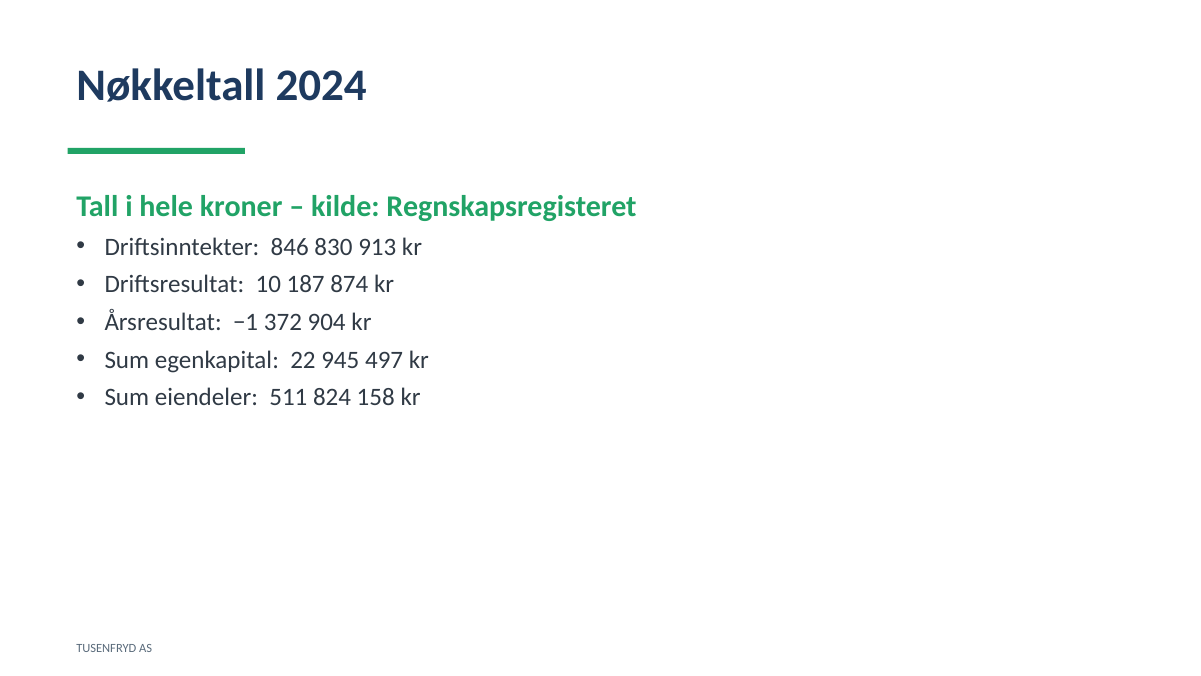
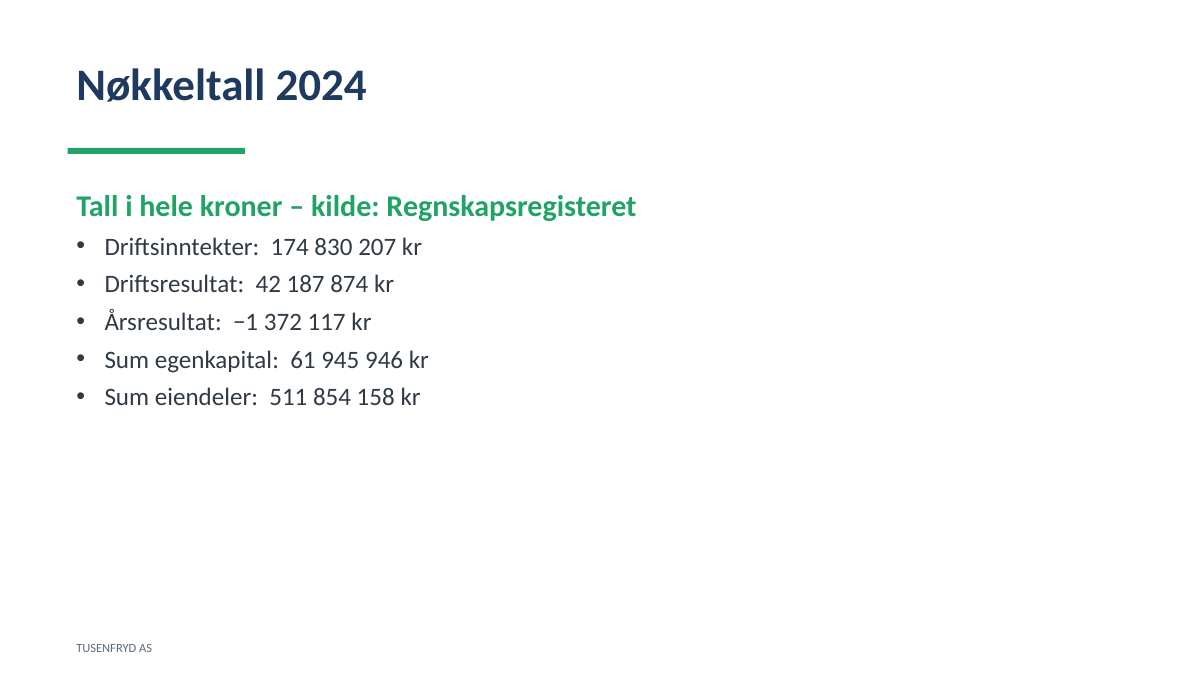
846: 846 -> 174 (290, 247)
913: 913 -> 207 (377, 247)
10: 10 -> 42 (268, 285)
904: 904 -> 117 (327, 322)
22: 22 -> 61 (303, 360)
497: 497 -> 946 (384, 360)
824: 824 -> 854 (332, 397)
